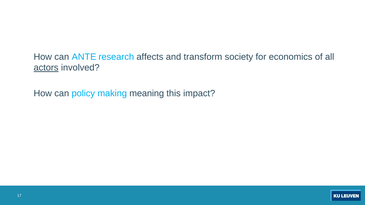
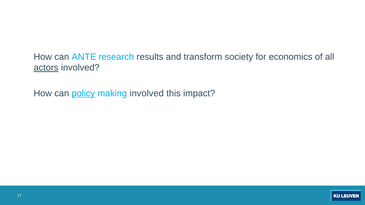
affects: affects -> results (150, 57)
policy underline: none -> present (83, 93)
making meaning: meaning -> involved (147, 93)
